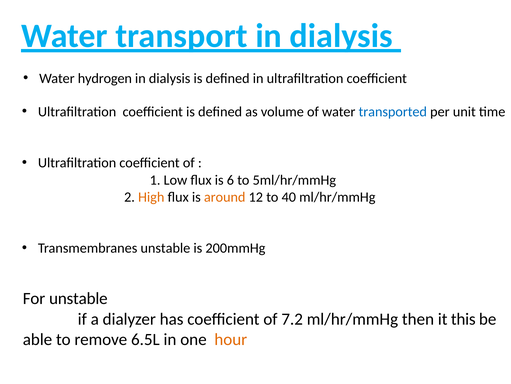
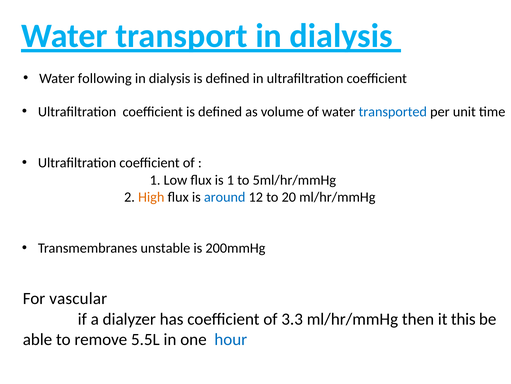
hydrogen: hydrogen -> following (105, 78)
is 6: 6 -> 1 (230, 180)
around colour: orange -> blue (225, 197)
40: 40 -> 20 (289, 197)
For unstable: unstable -> vascular (78, 298)
7.2: 7.2 -> 3.3 (292, 319)
6.5L: 6.5L -> 5.5L (145, 339)
hour colour: orange -> blue (231, 339)
